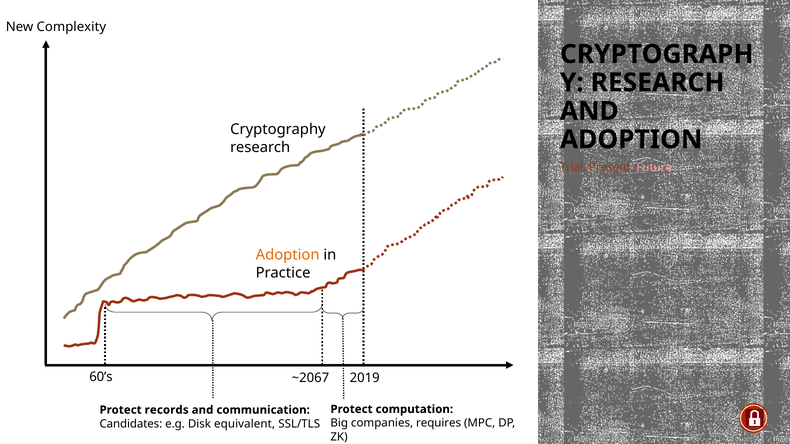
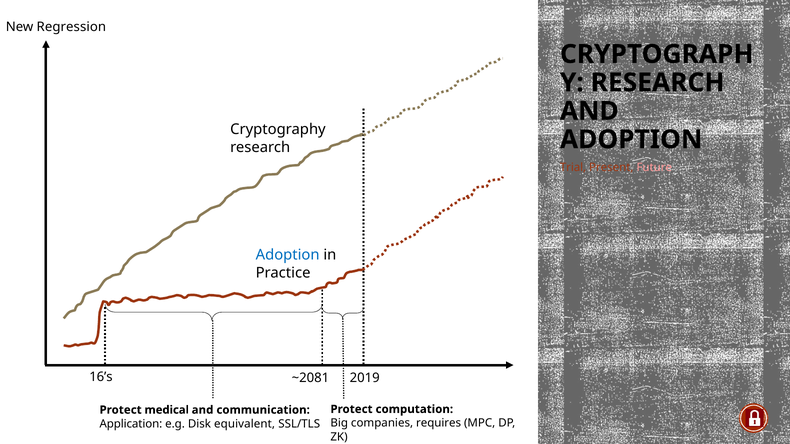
Complexity: Complexity -> Regression (71, 27)
Adoption colour: orange -> blue (288, 255)
60’s: 60’s -> 16’s (101, 377)
~2067: ~2067 -> ~2081 (310, 378)
records: records -> medical (167, 410)
Candidates: Candidates -> Application (131, 424)
